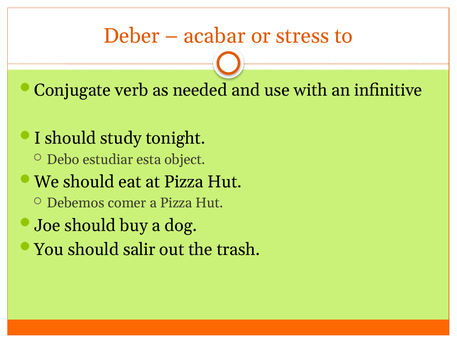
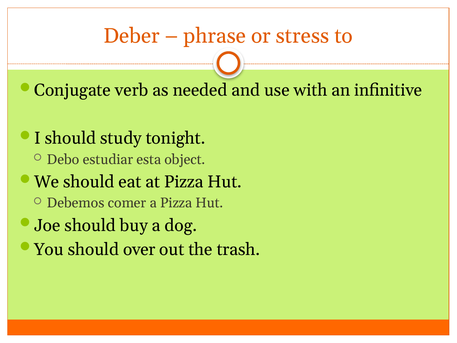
acabar: acabar -> phrase (215, 36)
salir: salir -> over (139, 249)
